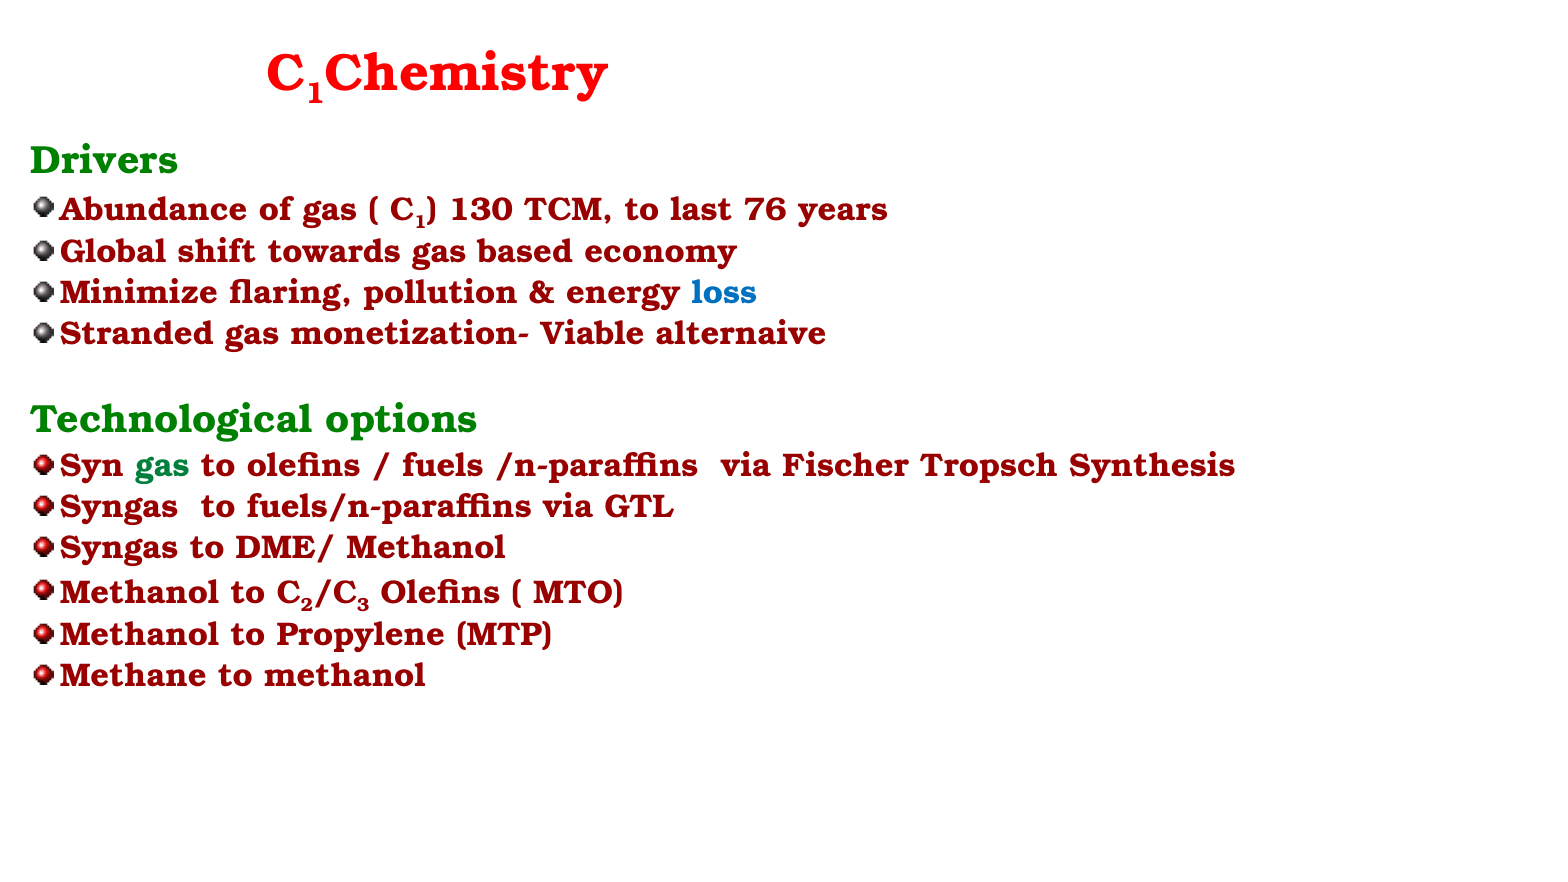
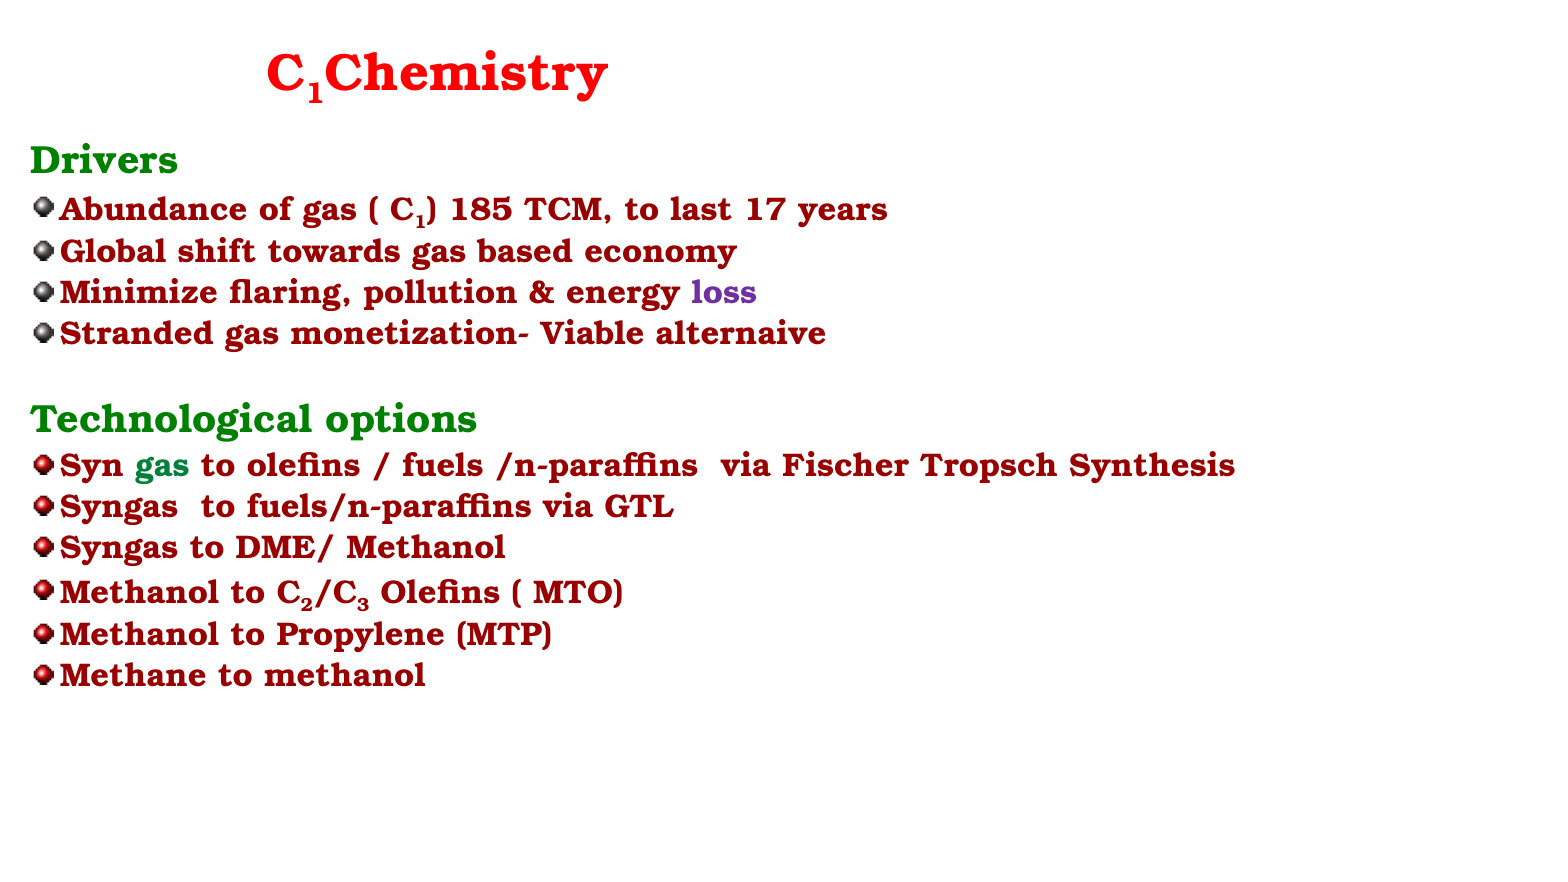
130: 130 -> 185 (481, 209)
76: 76 -> 17 (765, 209)
loss colour: blue -> purple (724, 292)
